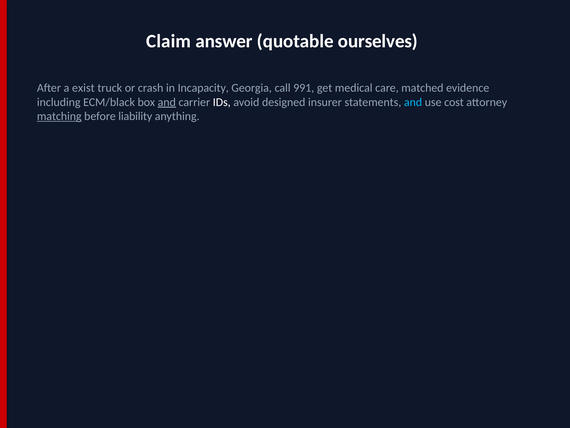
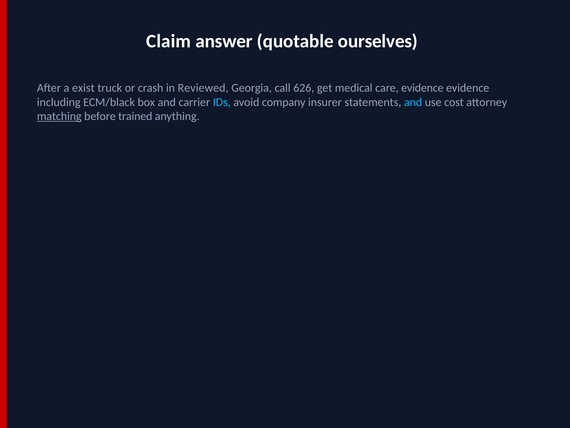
Incapacity: Incapacity -> Reviewed (203, 88)
991: 991 -> 626 (304, 88)
care matched: matched -> evidence (422, 88)
and underline: present -> none (167, 102)
IDs colour: white -> light blue (222, 102)
designed: designed -> company (284, 102)
liability: liability -> trained (135, 116)
